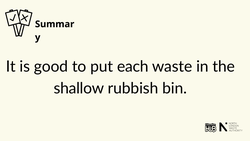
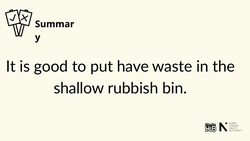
each: each -> have (133, 66)
